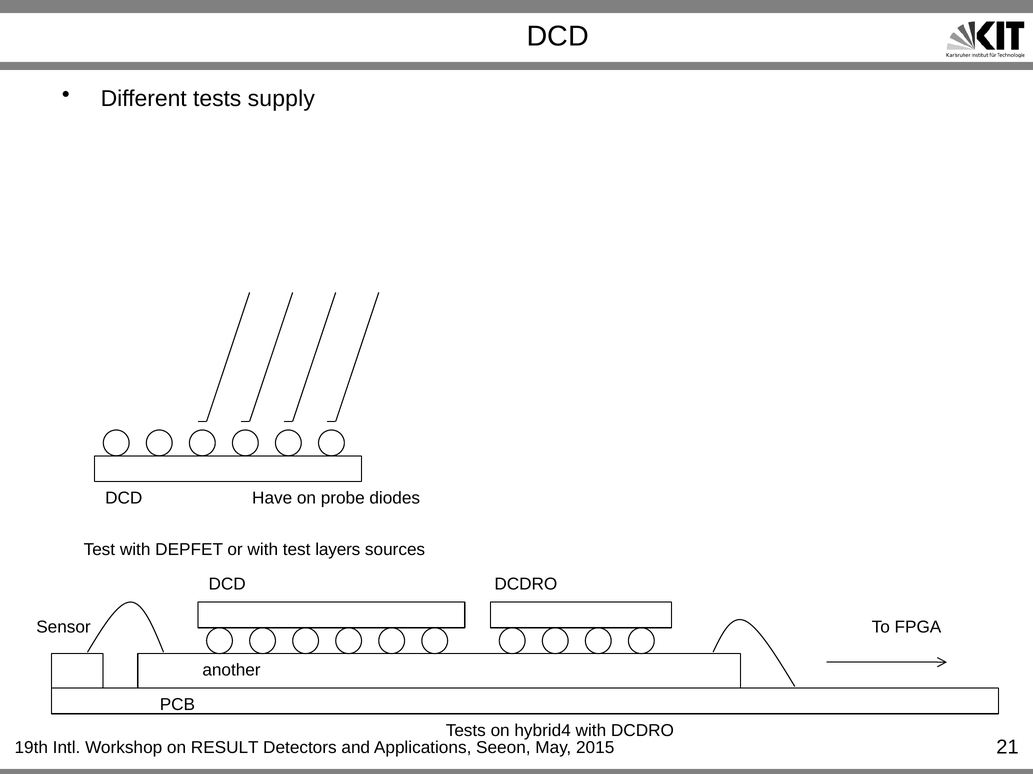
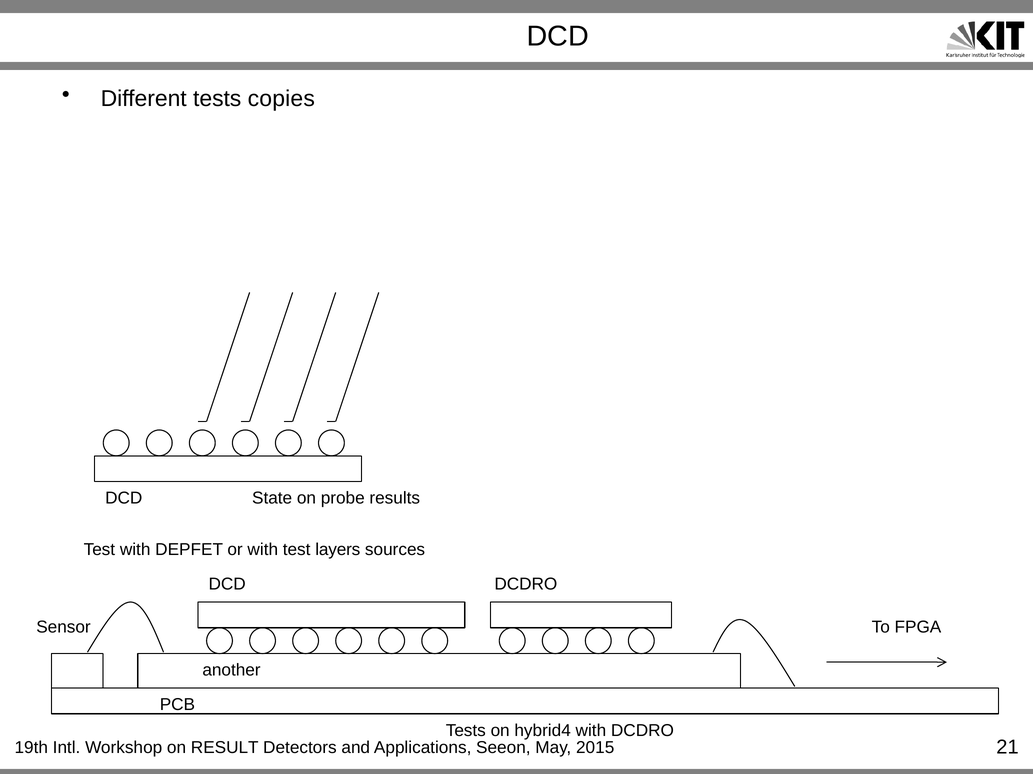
supply: supply -> copies (281, 99)
Have: Have -> State (272, 499)
diodes: diodes -> results (395, 499)
